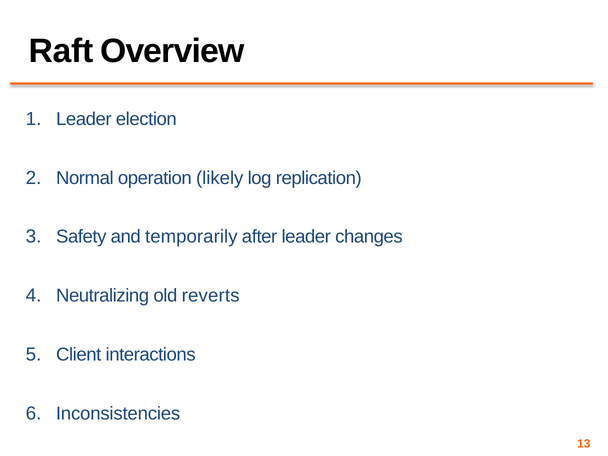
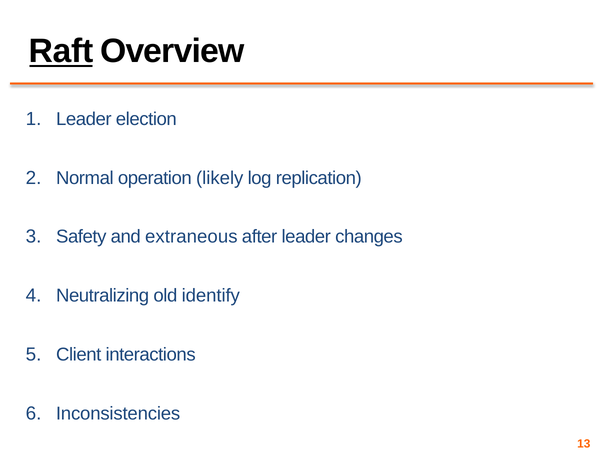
Raft underline: none -> present (61, 51)
temporarily: temporarily -> extraneous (191, 237)
reverts: reverts -> identify (211, 296)
